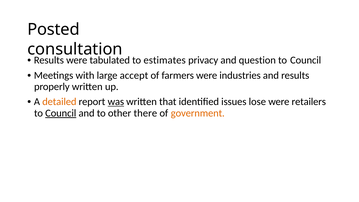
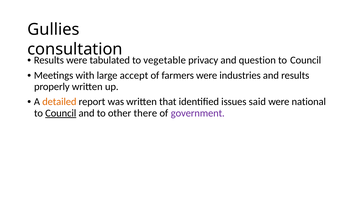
Posted: Posted -> Gullies (53, 29)
estimates: estimates -> vegetable (165, 60)
was underline: present -> none (116, 102)
lose: lose -> said (257, 102)
retailers: retailers -> national (309, 102)
government colour: orange -> purple (198, 113)
